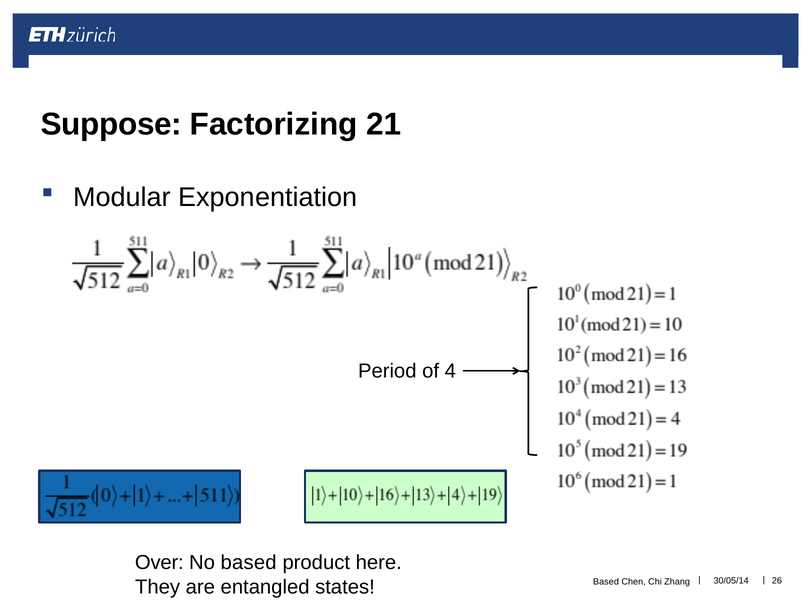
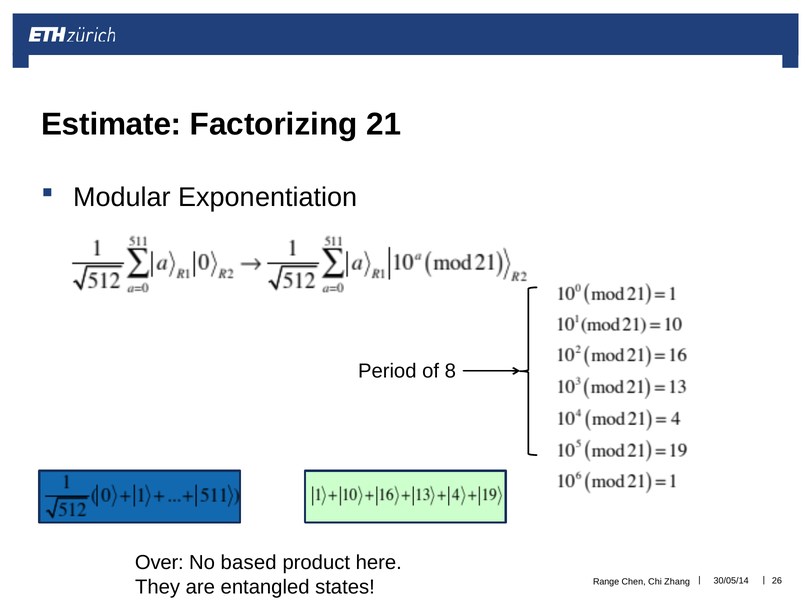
Suppose: Suppose -> Estimate (111, 124)
4: 4 -> 8 (450, 371)
Based: Based -> Range (606, 582)
